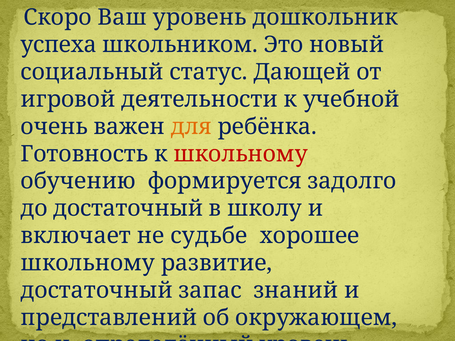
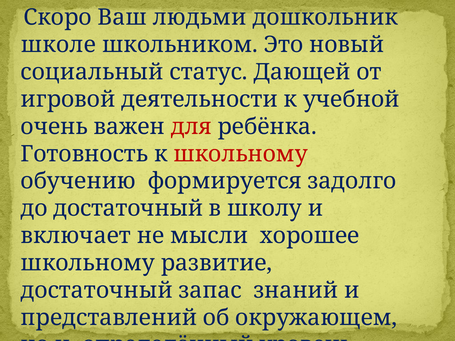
Ваш уровень: уровень -> людьми (200, 17)
успеха: успеха -> школе (58, 45)
для colour: orange -> red (191, 127)
судьбе: судьбе -> мысли (209, 236)
